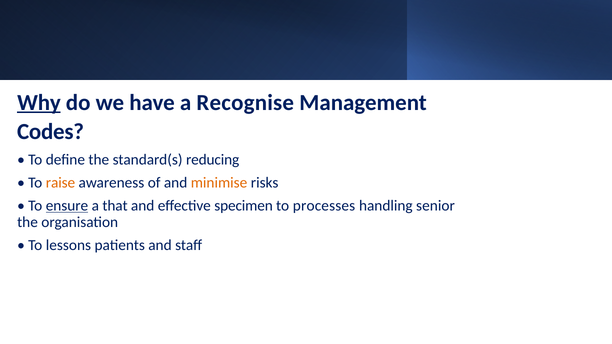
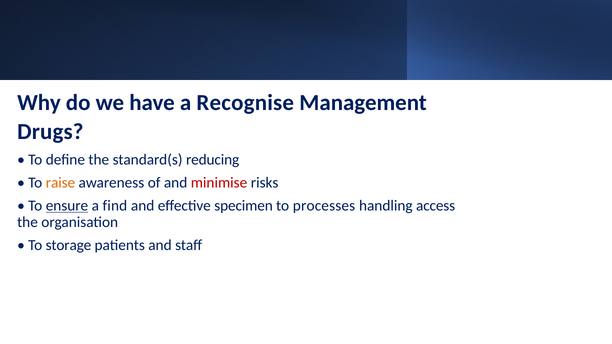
Why underline: present -> none (39, 103)
Codes: Codes -> Drugs (50, 132)
minimise colour: orange -> red (219, 183)
that: that -> find (115, 206)
senior: senior -> access (436, 206)
lessons: lessons -> storage (68, 245)
